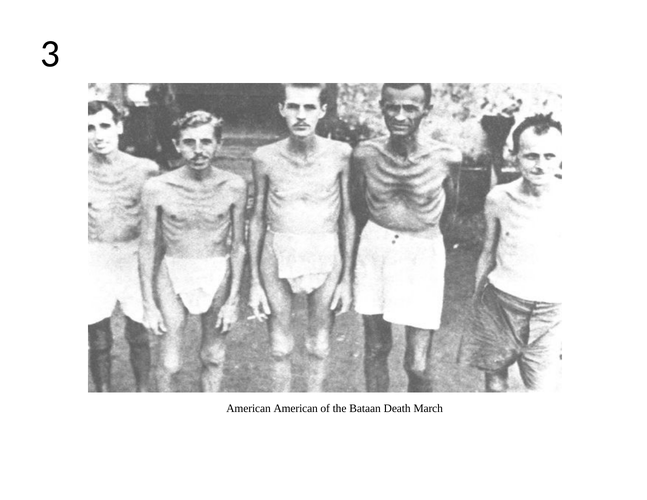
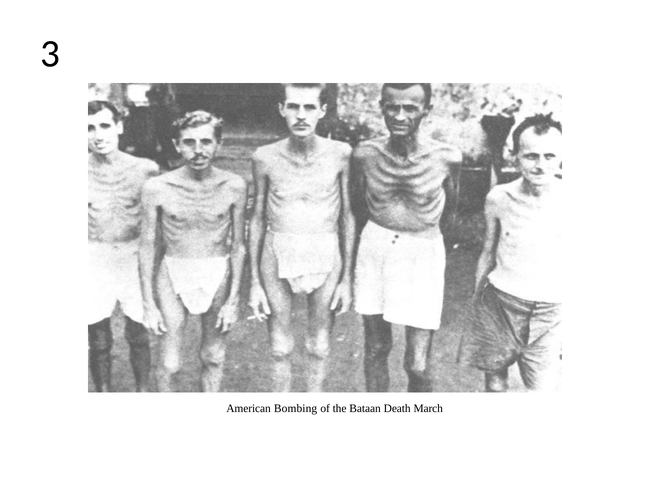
American American: American -> Bombing (296, 409)
